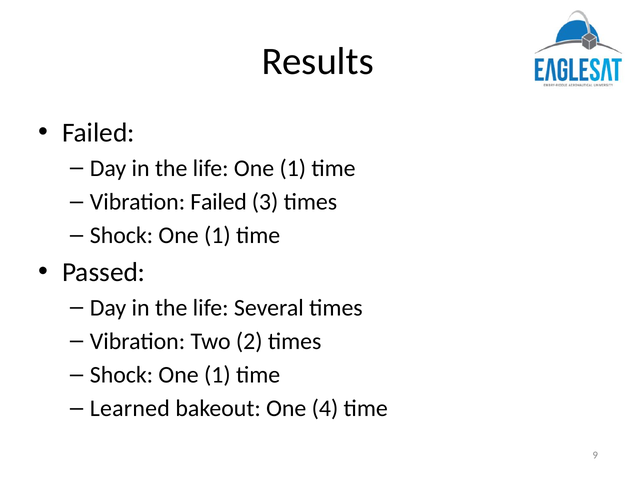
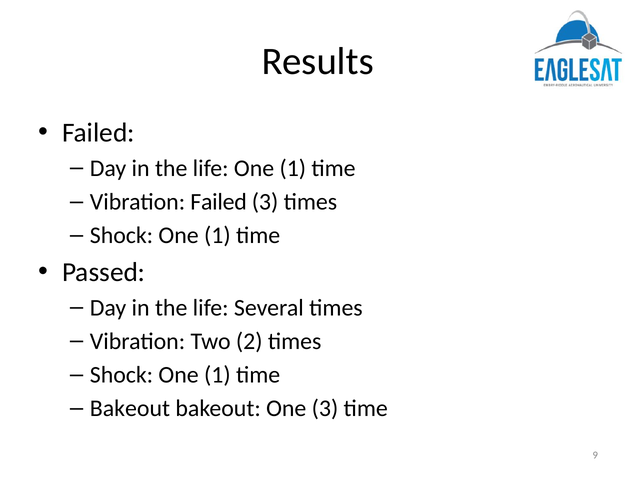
Learned: Learned -> Bakeout (130, 408)
One 4: 4 -> 3 (325, 408)
